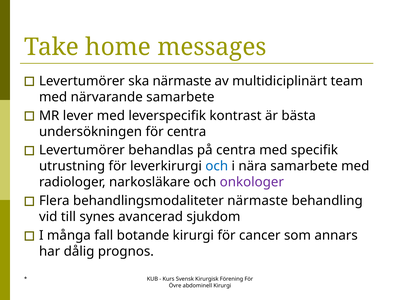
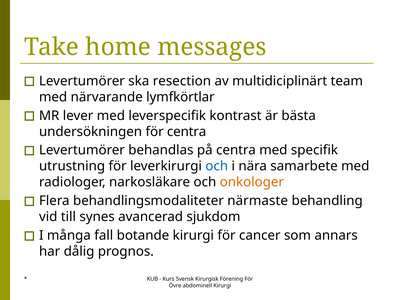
ska närmaste: närmaste -> resection (182, 81)
närvarande samarbete: samarbete -> lymfkörtlar (180, 97)
onkologer colour: purple -> orange (252, 182)
